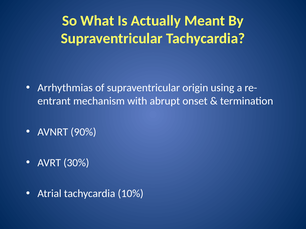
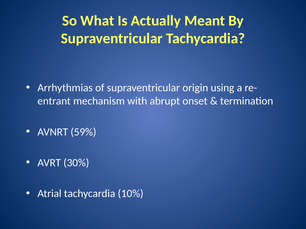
90%: 90% -> 59% (83, 132)
